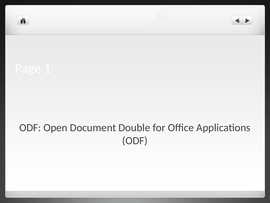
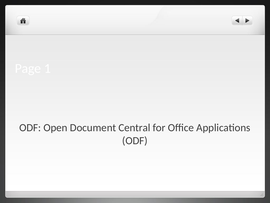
Double: Double -> Central (134, 127)
